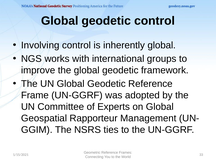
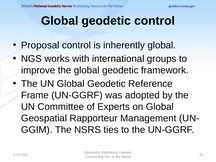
Involving: Involving -> Proposal (40, 45)
